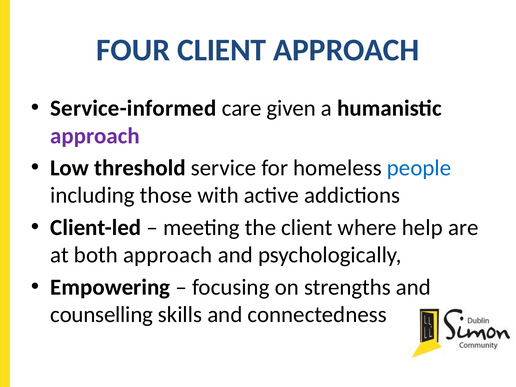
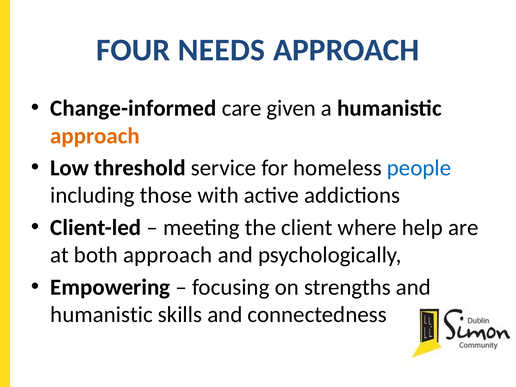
FOUR CLIENT: CLIENT -> NEEDS (221, 50)
Service-informed: Service-informed -> Change-informed (133, 108)
approach colour: purple -> orange (95, 136)
counselling: counselling -> humanistic (102, 315)
